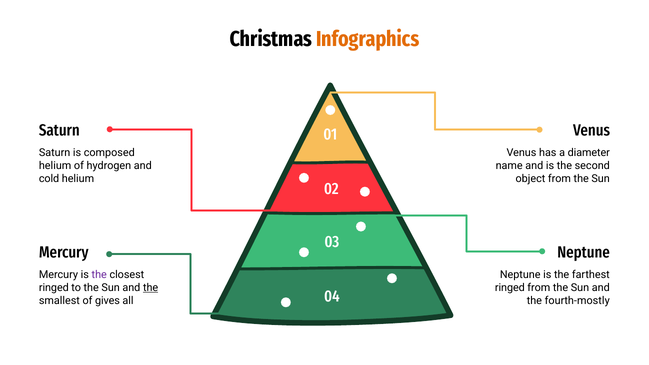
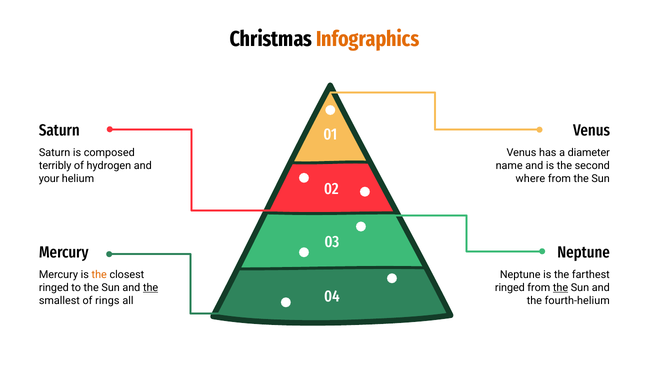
helium: helium -> terribly (55, 166)
cold: cold -> your (49, 179)
object: object -> where (530, 179)
the colour: purple -> orange (99, 275)
the underline: none -> present (561, 288)
gives: gives -> rings (107, 301)
fourth-mostly: fourth-mostly -> fourth-helium (577, 301)
